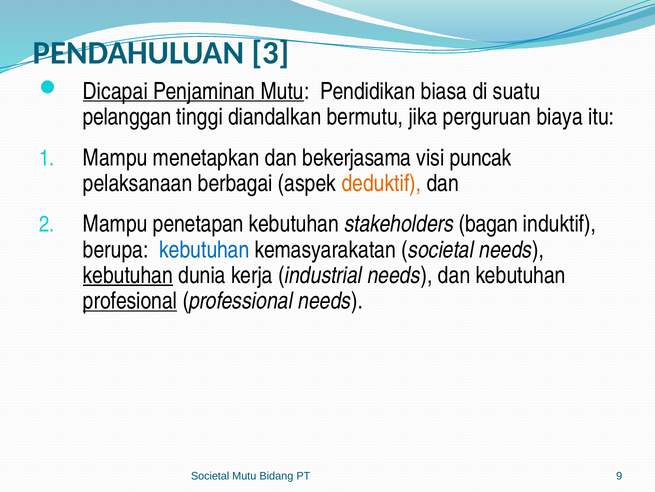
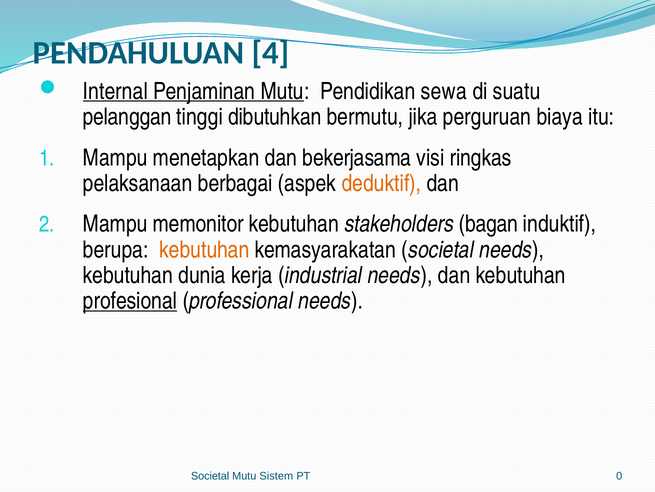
3: 3 -> 4 (271, 53)
Dicapai: Dicapai -> Internal (115, 91)
biasa: biasa -> sewa (444, 91)
diandalkan: diandalkan -> dibutuhkan (275, 117)
puncak: puncak -> ringkas (481, 158)
penetapan: penetapan -> memonitor (198, 224)
kebutuhan colour: blue -> orange (204, 249)
kebutuhan underline: present -> none (128, 275)
Bidang: Bidang -> Sistem (276, 476)
9: 9 -> 0 (619, 476)
